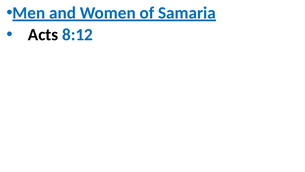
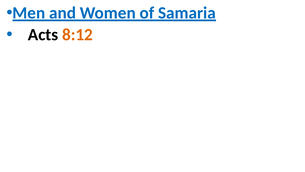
8:12 colour: blue -> orange (77, 35)
